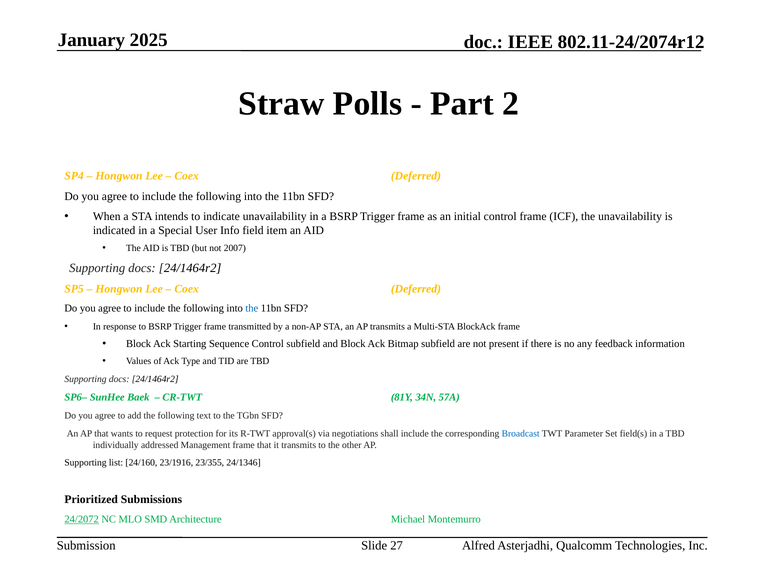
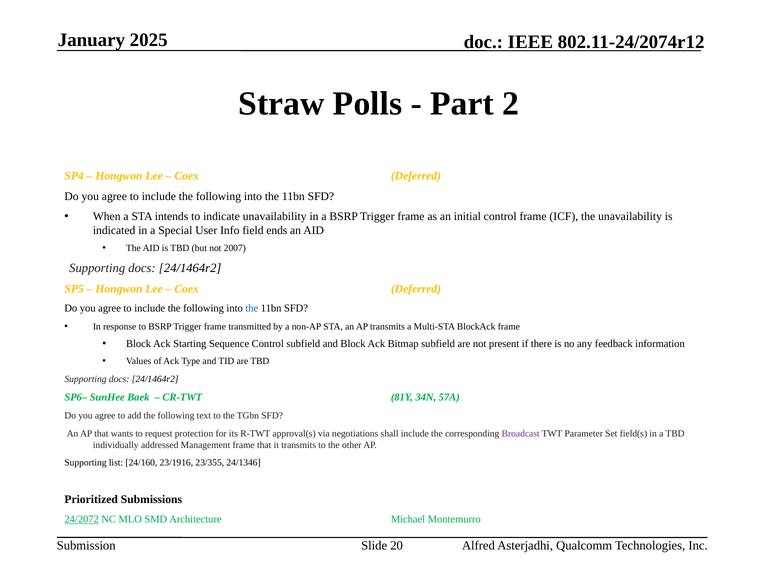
item: item -> ends (277, 230)
Broadcast colour: blue -> purple (521, 433)
27: 27 -> 20 (397, 545)
